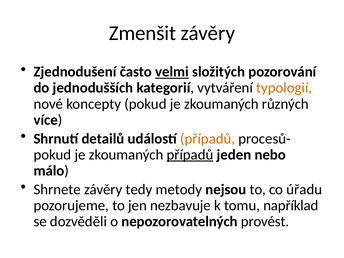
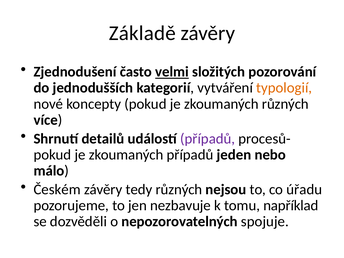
Zmenšit: Zmenšit -> Základě (142, 33)
případů colour: orange -> purple (208, 139)
případů underline: present -> none (190, 155)
Shrnete: Shrnete -> Českém (57, 189)
tedy metody: metody -> různých (179, 189)
provést: provést -> spojuje (265, 221)
